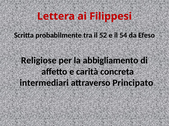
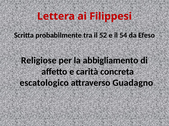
intermediari: intermediari -> escatologico (44, 83)
Principato: Principato -> Guadagno (133, 83)
